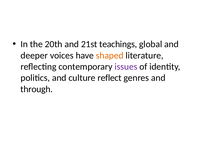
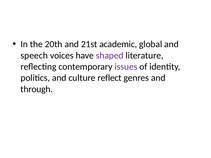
teachings: teachings -> academic (118, 44)
deeper: deeper -> speech (34, 56)
shaped colour: orange -> purple (110, 56)
